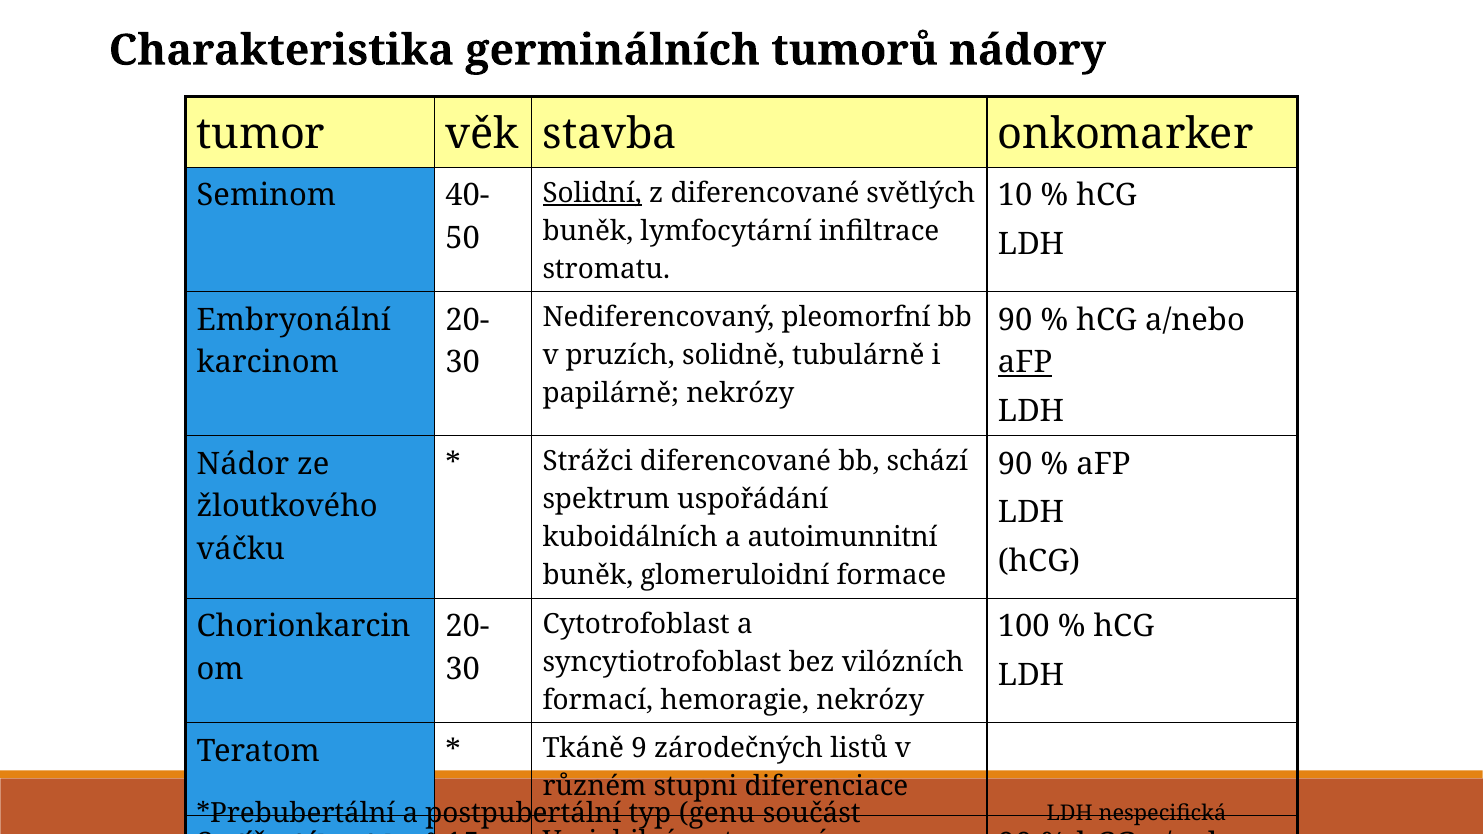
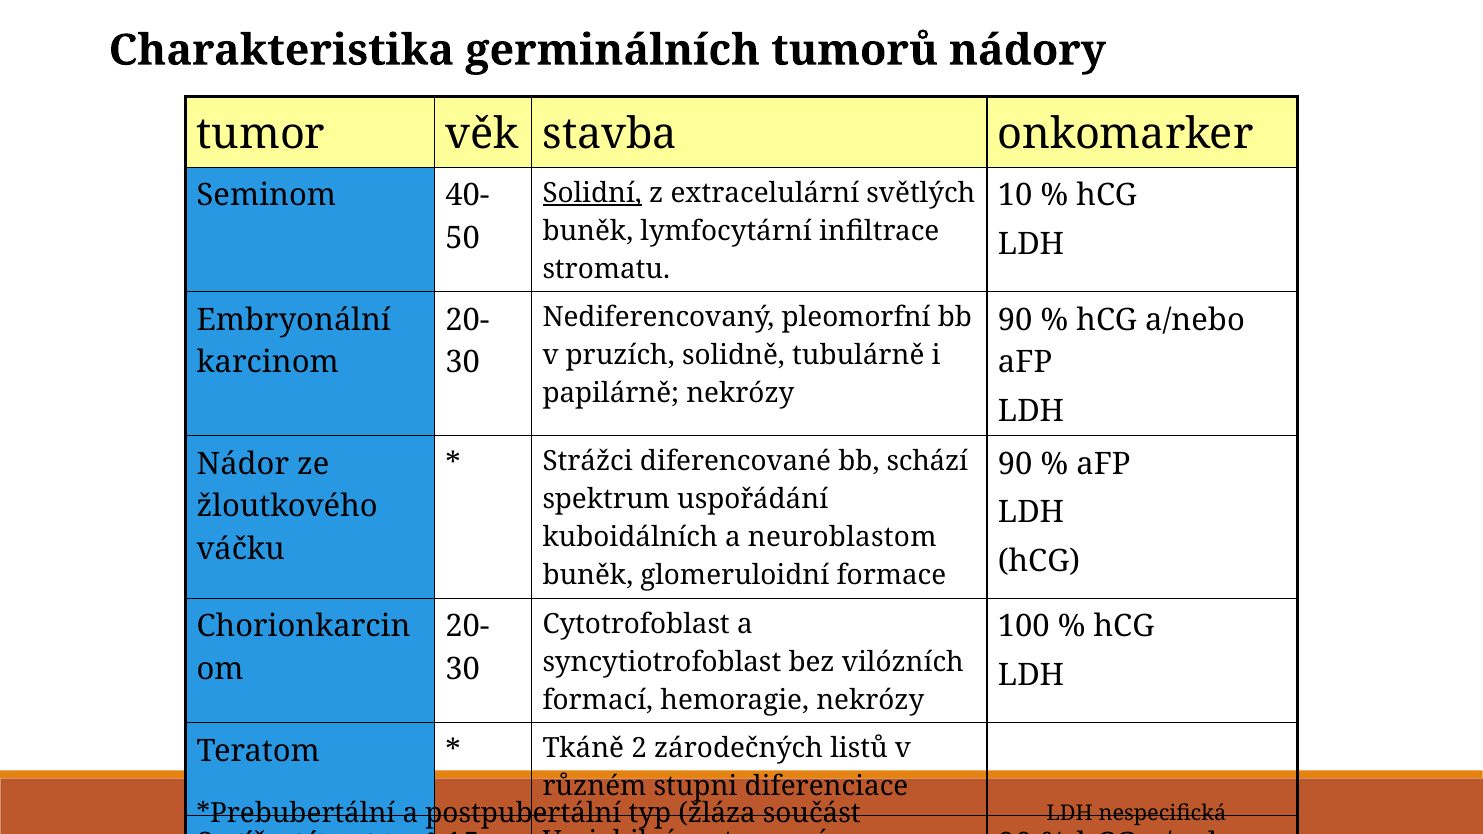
z diferencované: diferencované -> extracelulární (765, 193)
aFP underline: present -> none (1025, 363)
autoimunnitní: autoimunnitní -> neuroblastom (842, 538)
9: 9 -> 2 (639, 749)
genu: genu -> žláza (717, 814)
